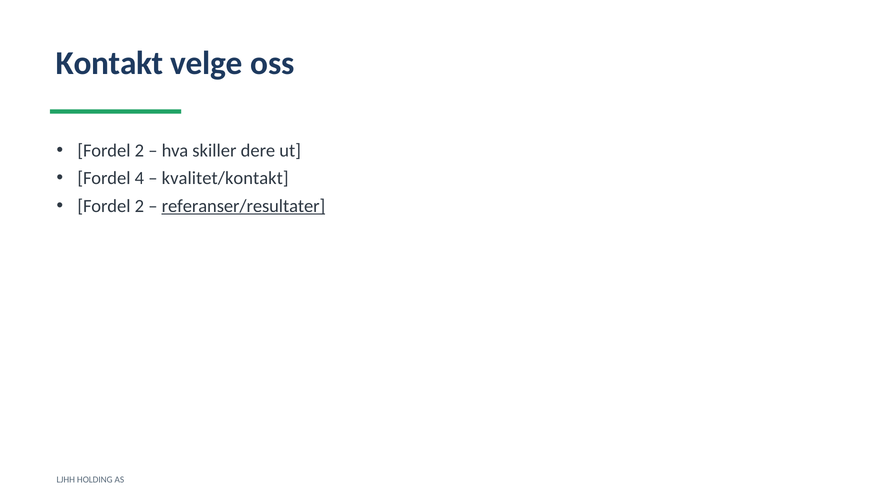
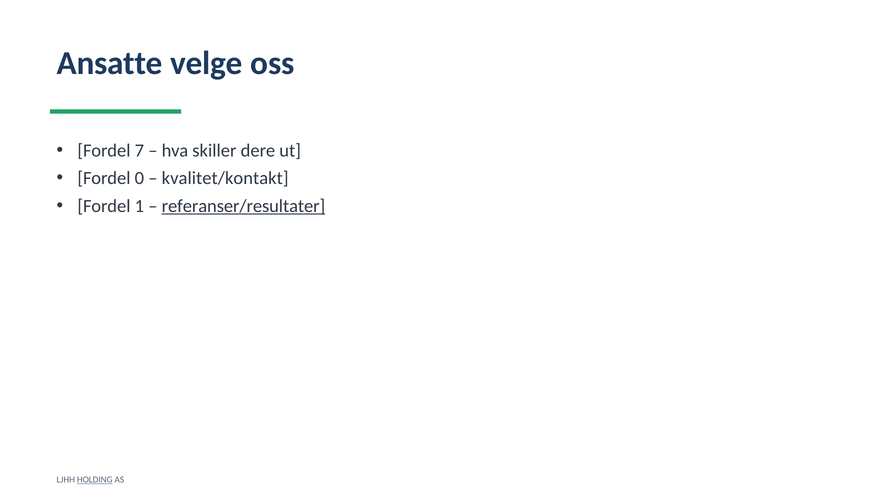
Kontakt: Kontakt -> Ansatte (110, 63)
2: 2 -> 7 (139, 151)
4: 4 -> 0 (139, 178)
2: 2 -> 1 (139, 206)
HOLDING underline: none -> present (95, 480)
